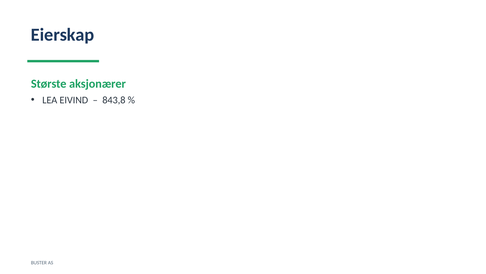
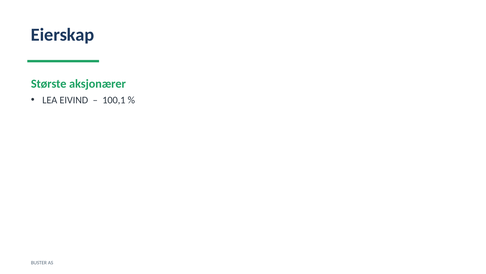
843,8: 843,8 -> 100,1 (114, 100)
